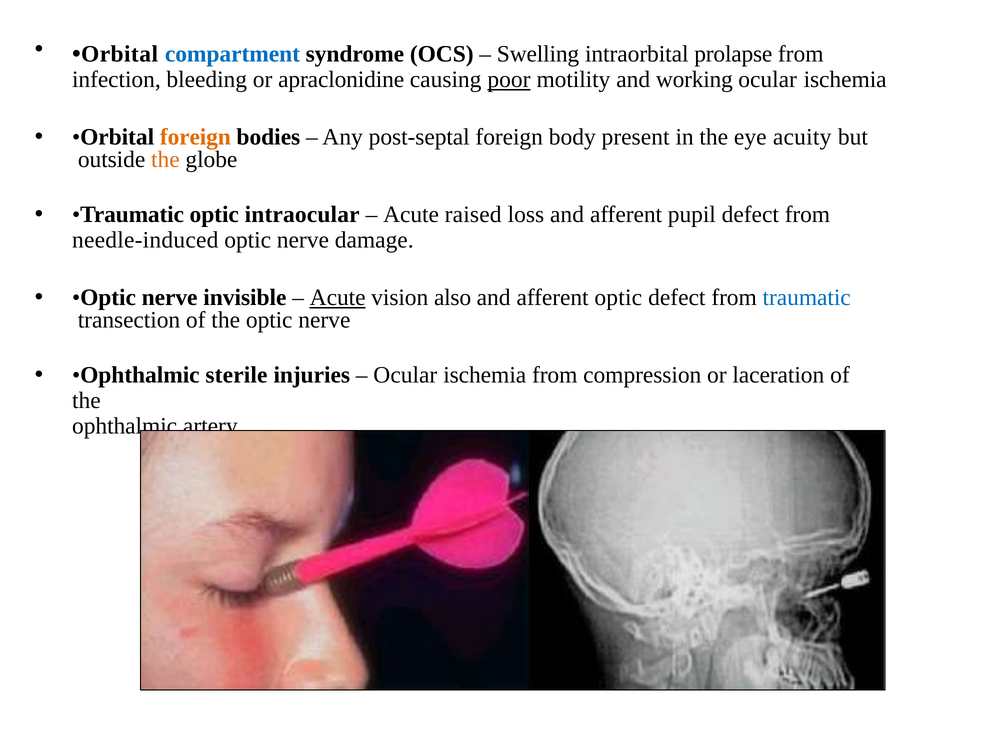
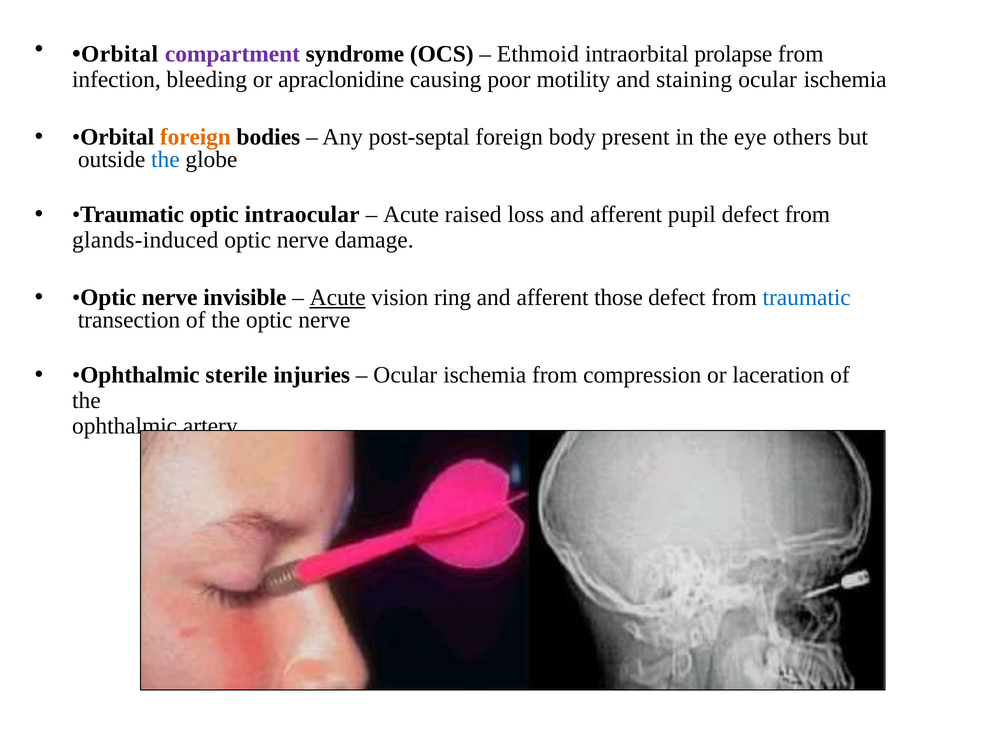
compartment colour: blue -> purple (232, 54)
Swelling: Swelling -> Ethmoid (538, 54)
poor underline: present -> none (509, 79)
working: working -> staining (694, 79)
acuity: acuity -> others (802, 137)
the colour: orange -> blue (165, 160)
needle-induced: needle-induced -> glands-induced (145, 240)
also: also -> ring (453, 297)
afferent optic: optic -> those (618, 297)
